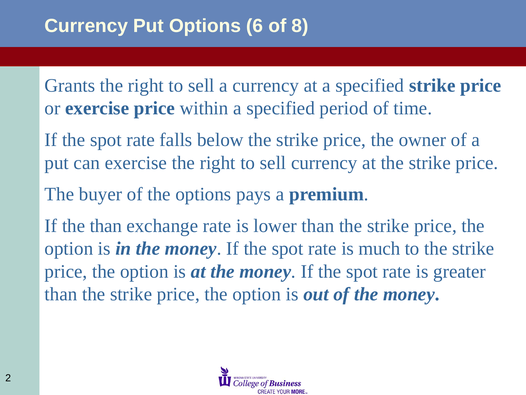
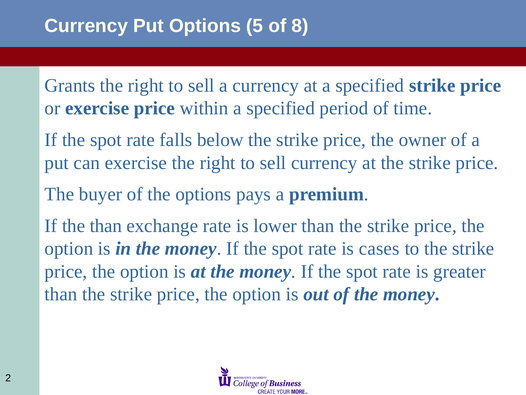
6: 6 -> 5 (255, 26)
much: much -> cases (379, 248)
